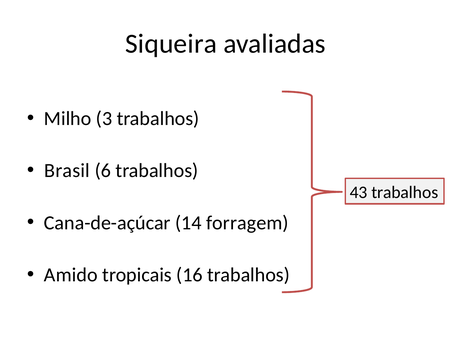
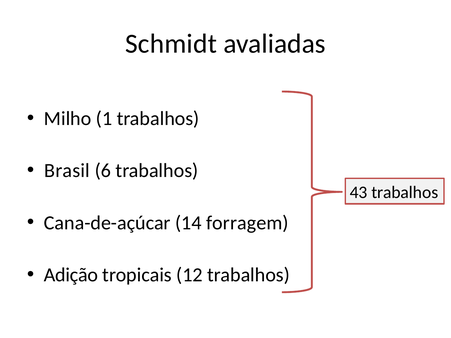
Siqueira: Siqueira -> Schmidt (171, 44)
3: 3 -> 1 (104, 119)
Amido: Amido -> Adição (71, 275)
16: 16 -> 12 (190, 275)
